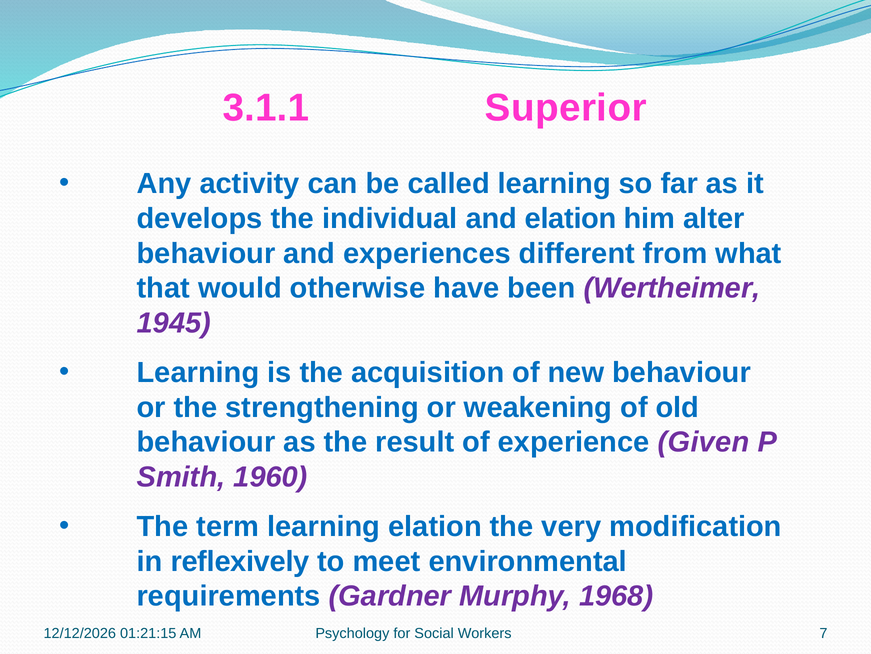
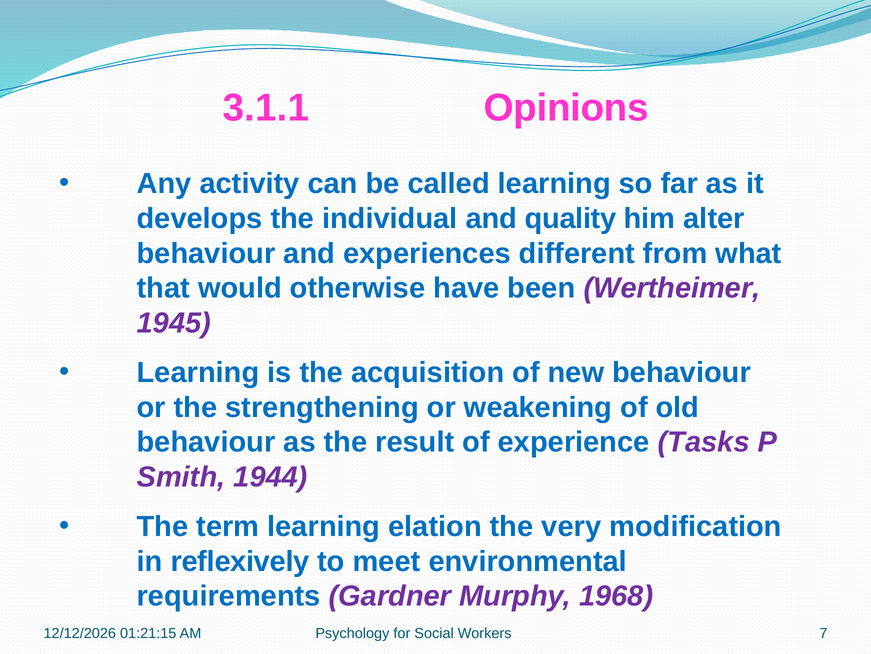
Superior: Superior -> Opinions (566, 108)
and elation: elation -> quality (571, 218)
Given: Given -> Tasks (704, 442)
1960: 1960 -> 1944 (271, 477)
